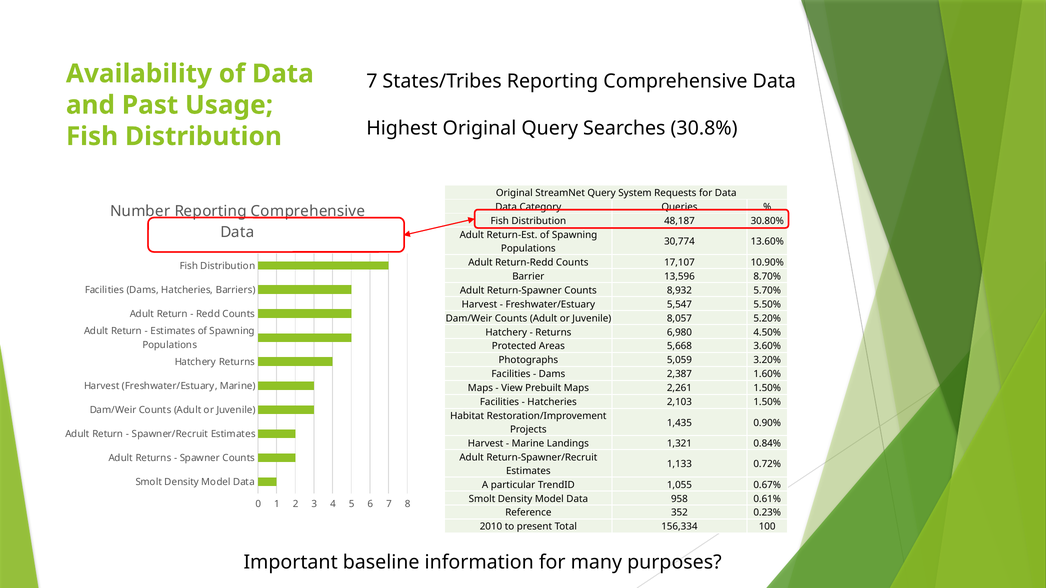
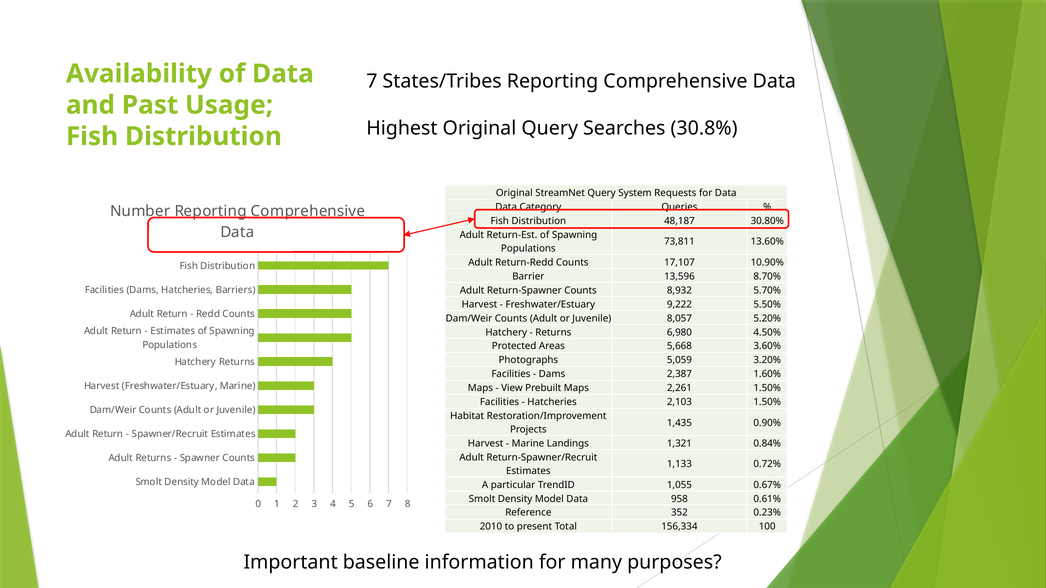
30,774: 30,774 -> 73,811 (679, 242)
5,547: 5,547 -> 9,222 (679, 305)
